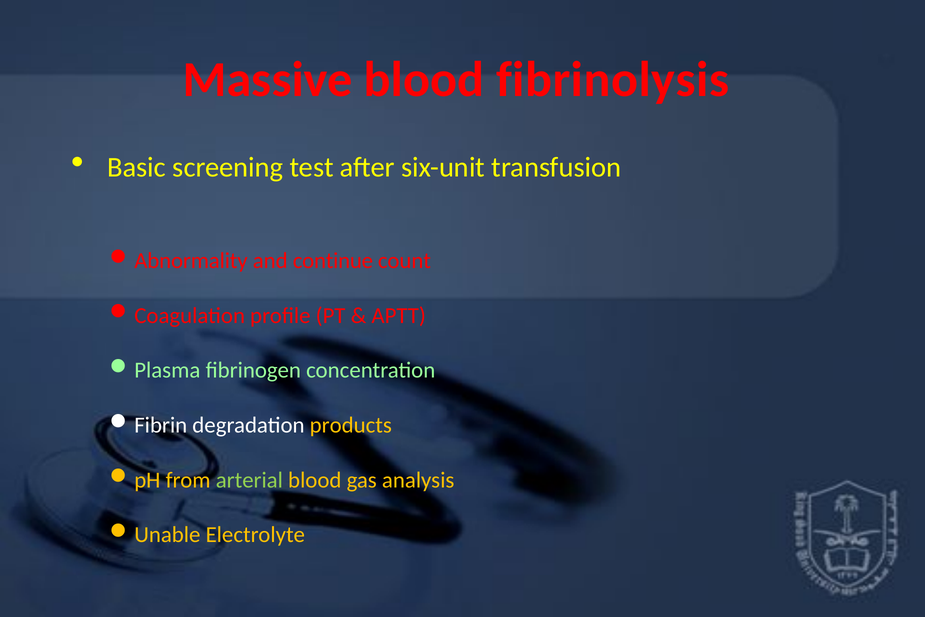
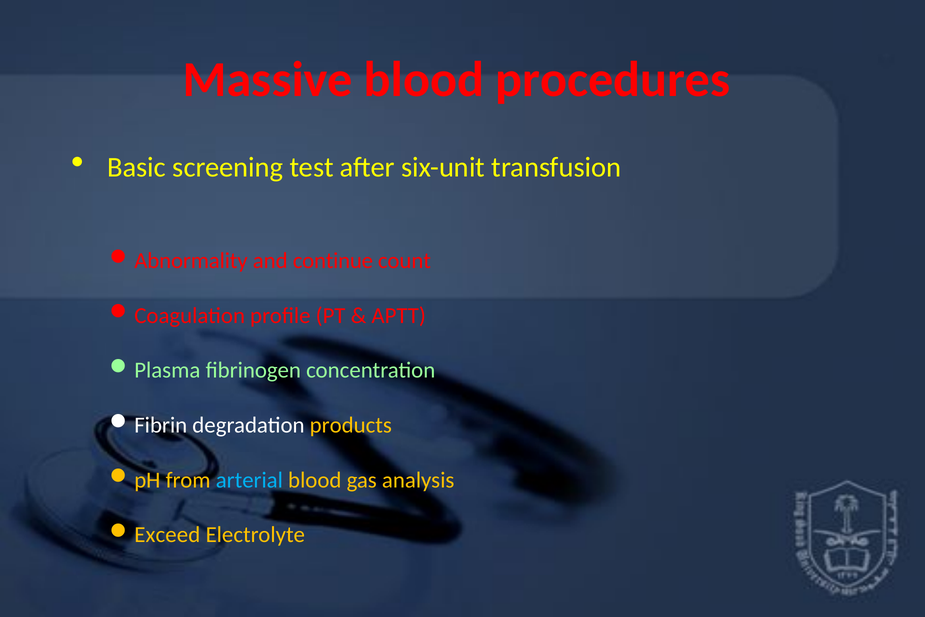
fibrinolysis: fibrinolysis -> procedures (613, 80)
arterial colour: light green -> light blue (249, 480)
Unable: Unable -> Exceed (167, 535)
